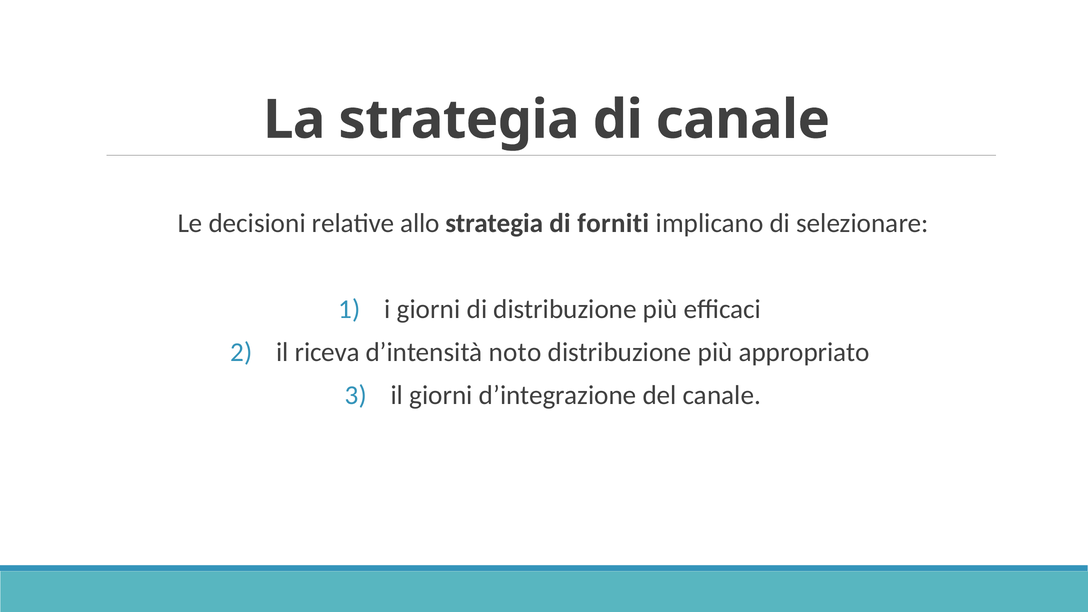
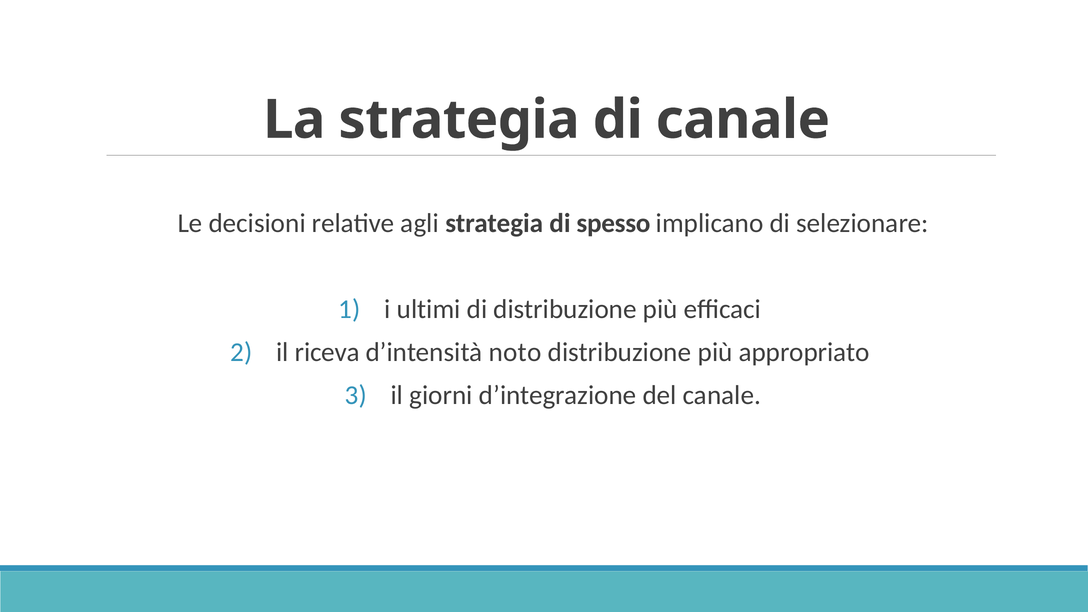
allo: allo -> agli (420, 223)
forniti: forniti -> spesso (613, 223)
i giorni: giorni -> ultimi (429, 309)
